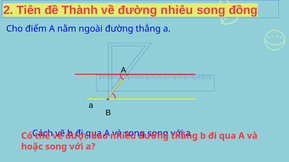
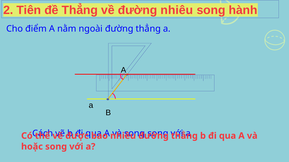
đề Thành: Thành -> Thẳng (80, 10)
đồng: đồng -> hành (243, 10)
